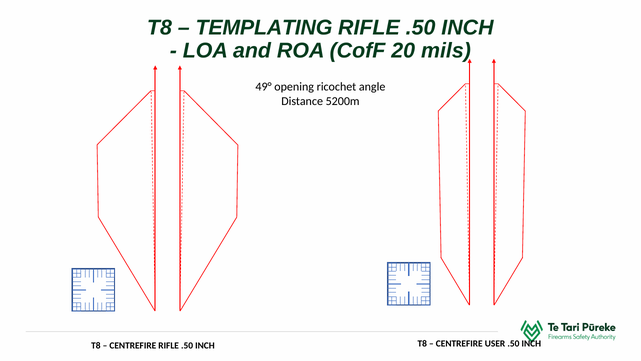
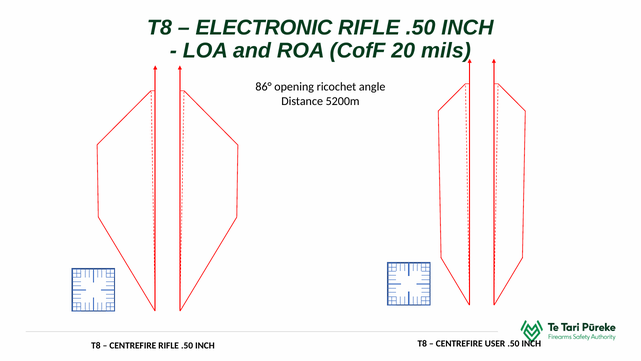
TEMPLATING: TEMPLATING -> ELECTRONIC (264, 28)
49°: 49° -> 86° (264, 87)
